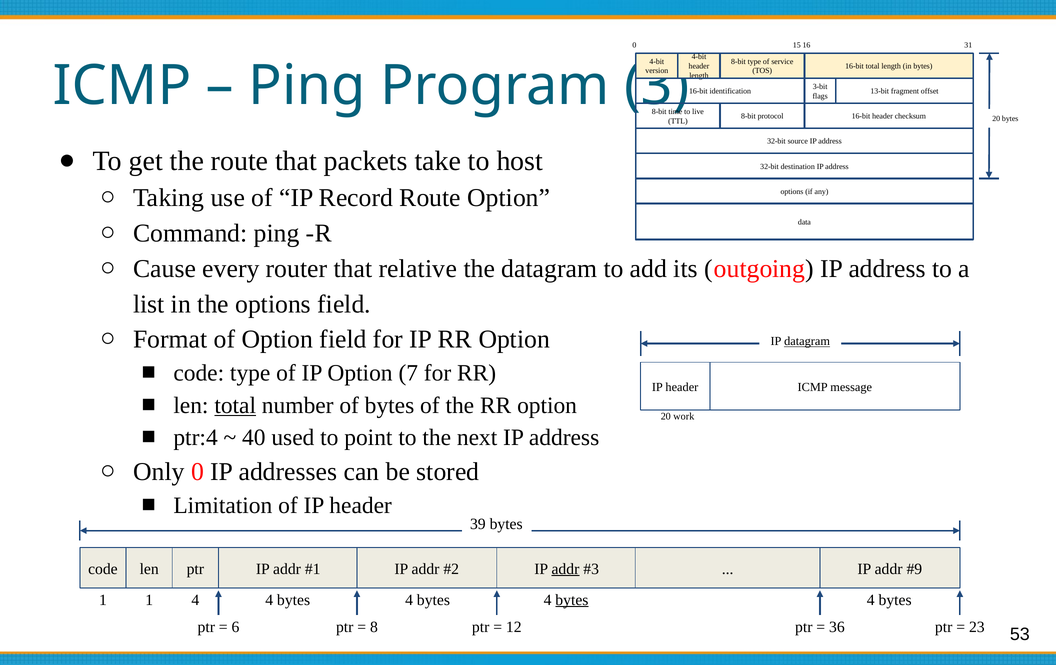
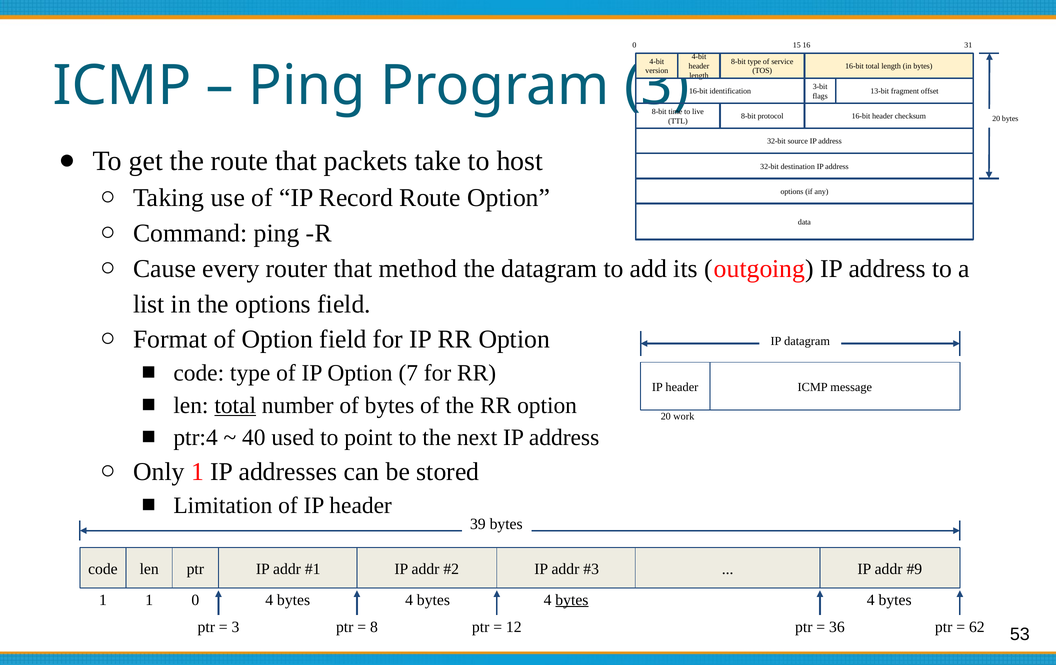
relative: relative -> method (418, 269)
datagram underline: present -> none (807, 342)
Only 0: 0 -> 1 (198, 472)
addr underline: present -> none (565, 569)
1 4: 4 -> 0 (195, 600)
6: 6 -> 3 (236, 627)
23: 23 -> 62 (977, 627)
